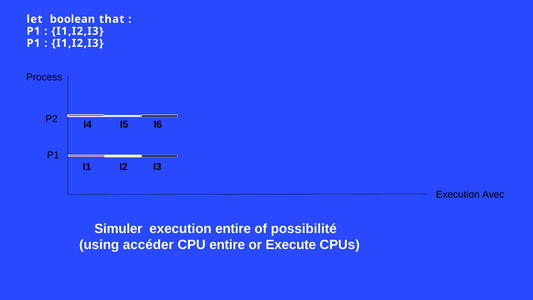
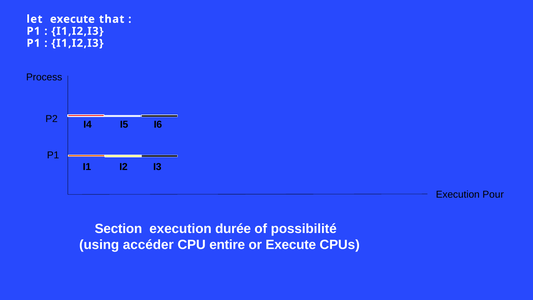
let boolean: boolean -> execute (72, 19)
Avec: Avec -> Pour (493, 194)
Simuler: Simuler -> Section (118, 229)
execution entire: entire -> durée (233, 229)
